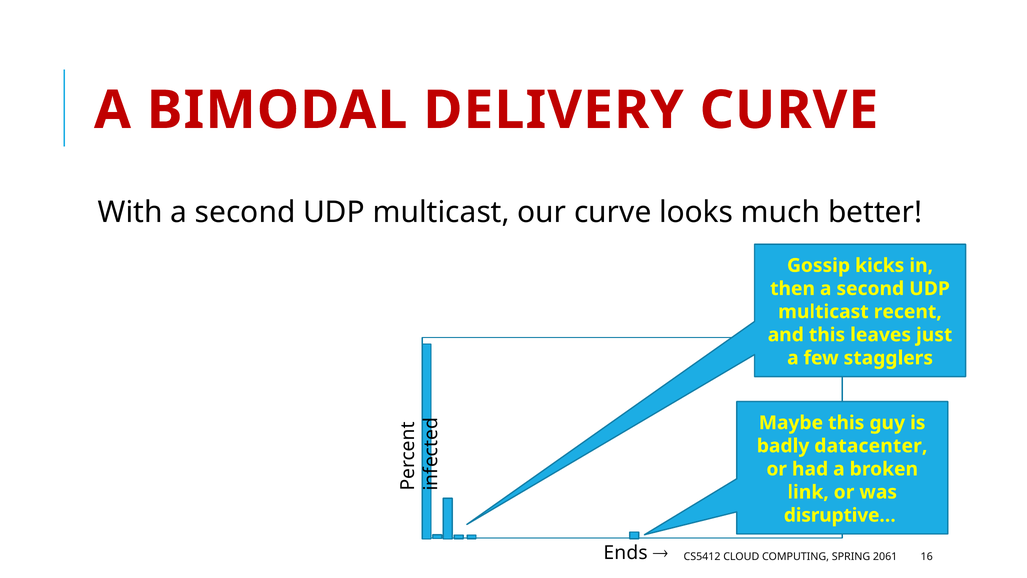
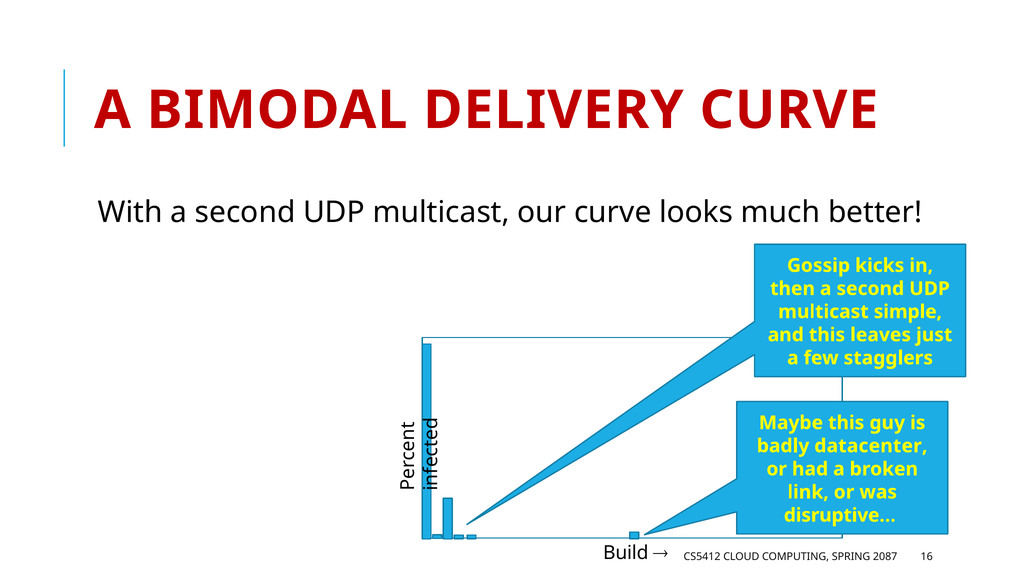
recent: recent -> simple (908, 312)
Ends: Ends -> Build (626, 552)
2061: 2061 -> 2087 (885, 557)
